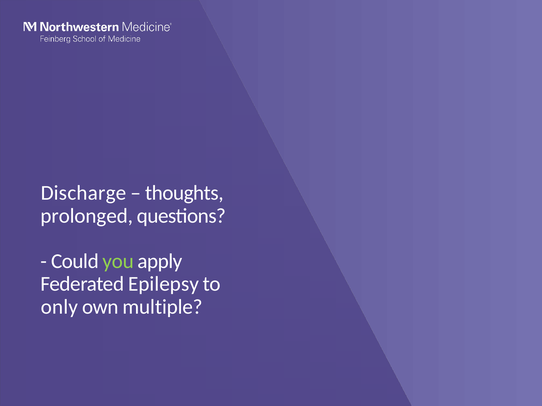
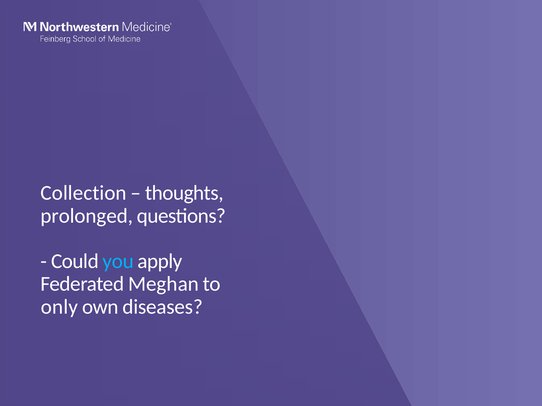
Discharge: Discharge -> Collection (84, 193)
you colour: light green -> light blue (118, 262)
Epilepsy: Epilepsy -> Meghan (164, 284)
multiple: multiple -> diseases (163, 307)
